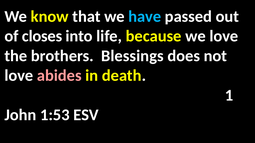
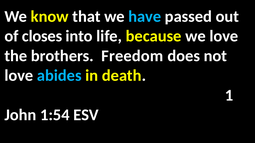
Blessings: Blessings -> Freedom (132, 56)
abides colour: pink -> light blue (59, 76)
1:53: 1:53 -> 1:54 (55, 115)
